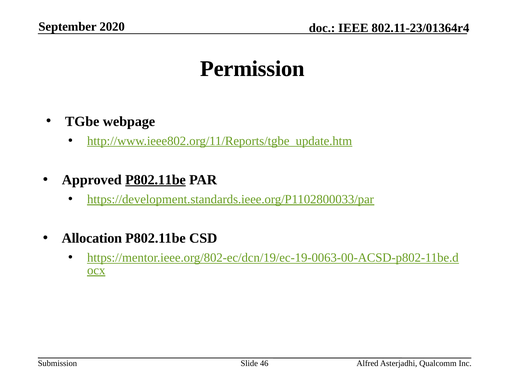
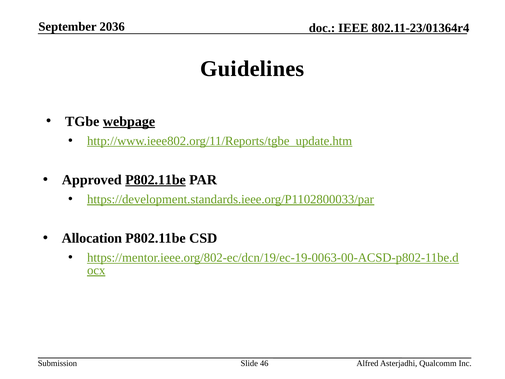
2020: 2020 -> 2036 (112, 27)
Permission: Permission -> Guidelines (252, 69)
webpage underline: none -> present (129, 121)
